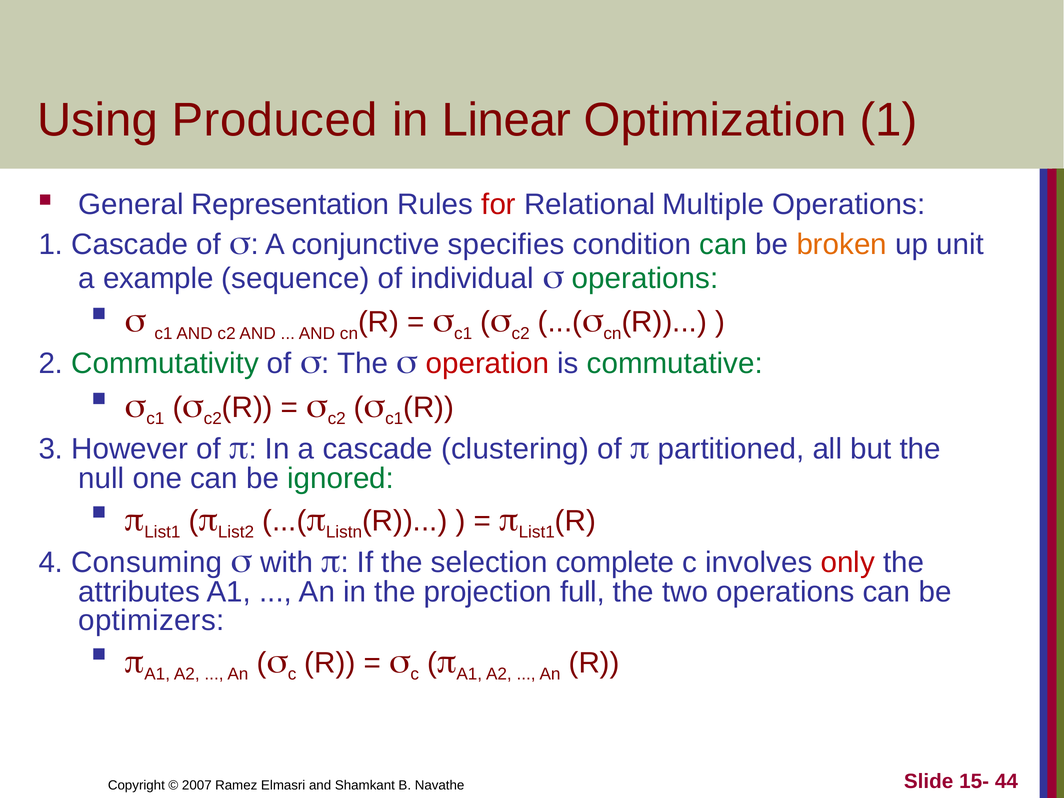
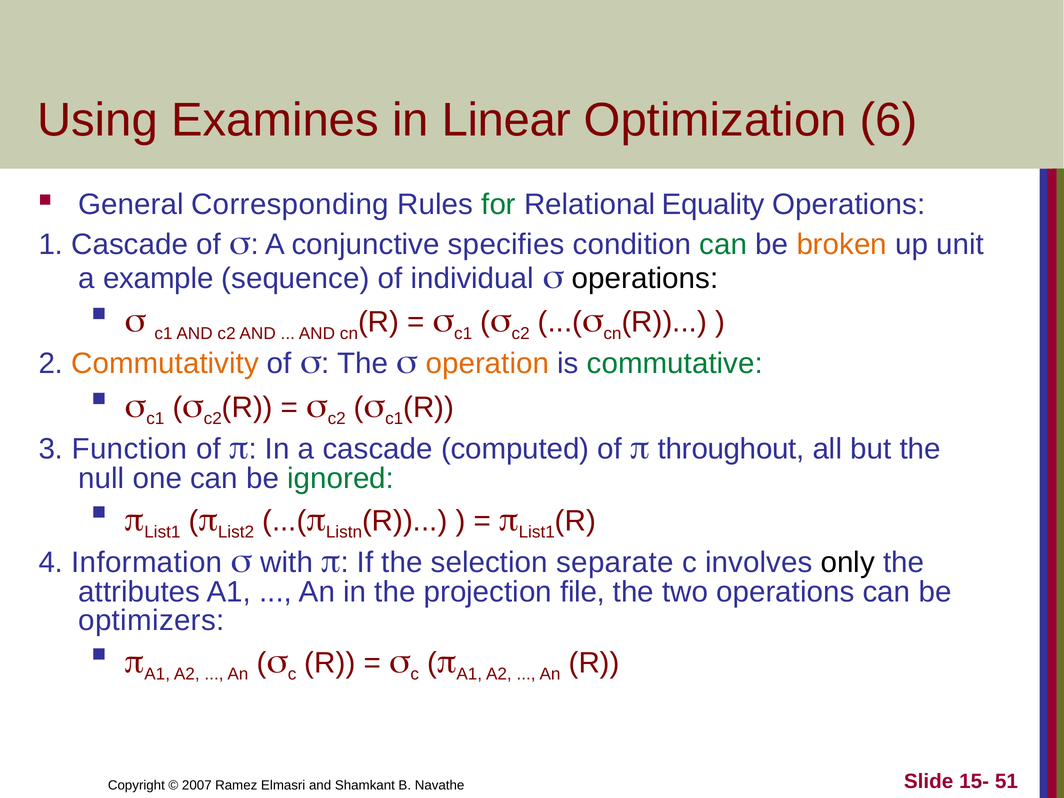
Produced: Produced -> Examines (275, 120)
Optimization 1: 1 -> 6 (889, 120)
Representation: Representation -> Corresponding (290, 204)
for colour: red -> green (499, 204)
Multiple: Multiple -> Equality (713, 204)
operations colour: green -> black (645, 279)
Commutativity colour: green -> orange (165, 364)
operation colour: red -> orange (487, 364)
However: However -> Function (130, 449)
clustering: clustering -> computed (515, 449)
partitioned: partitioned -> throughout (731, 449)
Consuming: Consuming -> Information (147, 563)
complete: complete -> separate (615, 563)
only colour: red -> black (848, 563)
full: full -> file (583, 592)
44: 44 -> 51 (1006, 782)
